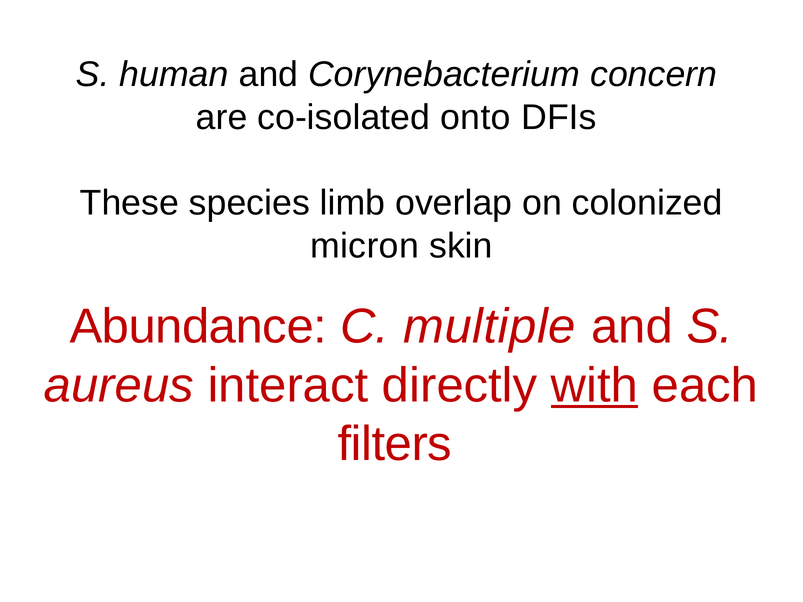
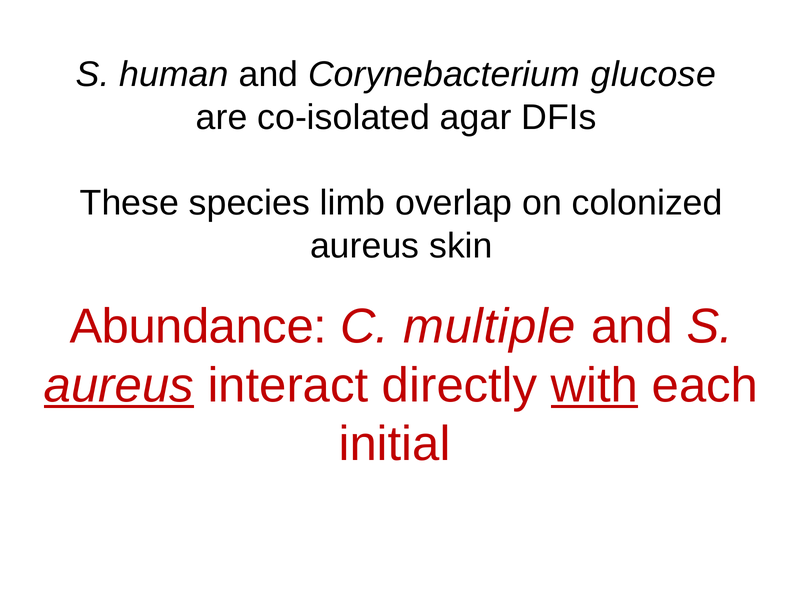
concern: concern -> glucose (653, 75)
onto: onto -> agar (476, 118)
micron: micron -> aureus (365, 246)
aureus underline: none -> present (119, 386)
filters: filters -> initial (395, 444)
